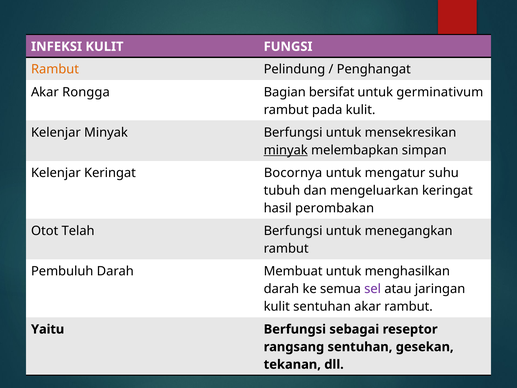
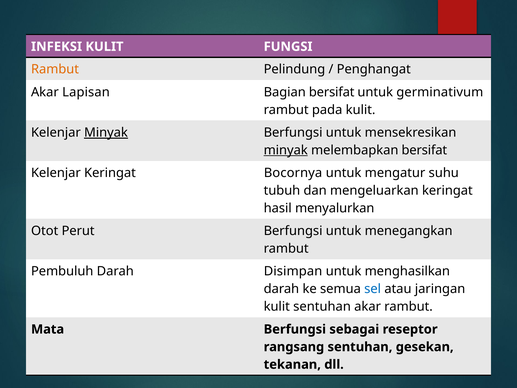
Rongga: Rongga -> Lapisan (86, 92)
Minyak underline: none -> present (106, 132)
melembapkan simpan: simpan -> bersifat (424, 150)
perombakan: perombakan -> menyalurkan (335, 208)
Telah: Telah -> Perut (78, 231)
Membuat: Membuat -> Disimpan (293, 271)
sel colour: purple -> blue (373, 289)
Yaitu: Yaitu -> Mata (48, 329)
